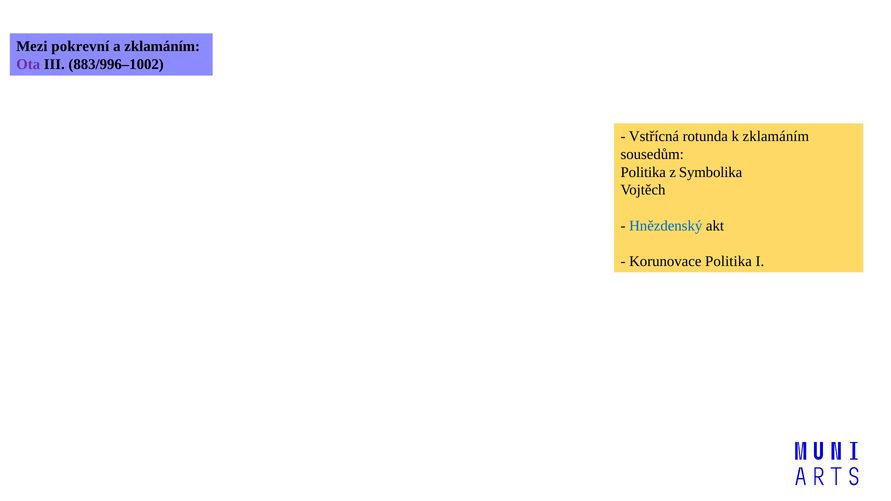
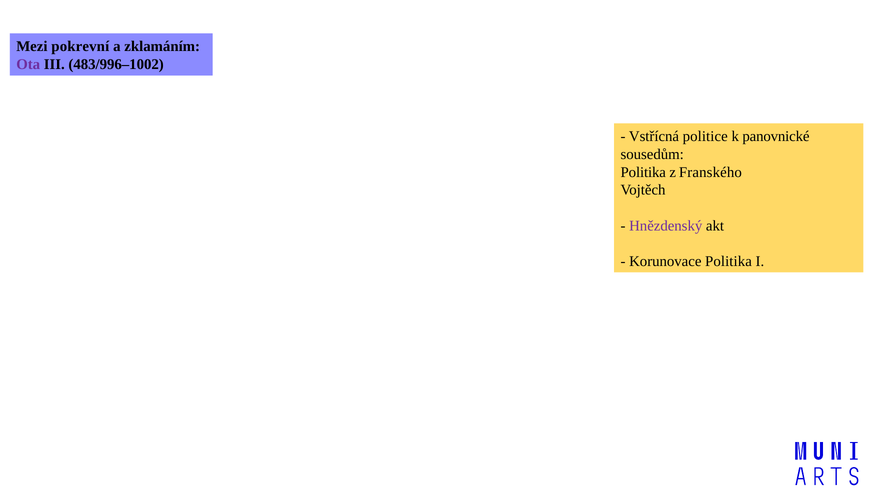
883/996–1002: 883/996–1002 -> 483/996–1002 (116, 64)
rotunda: rotunda -> politice (705, 137)
k zklamáním: zklamáním -> panovnické (776, 137)
Symbolika: Symbolika -> Franského (710, 172)
Hnězdenský colour: blue -> purple (666, 226)
